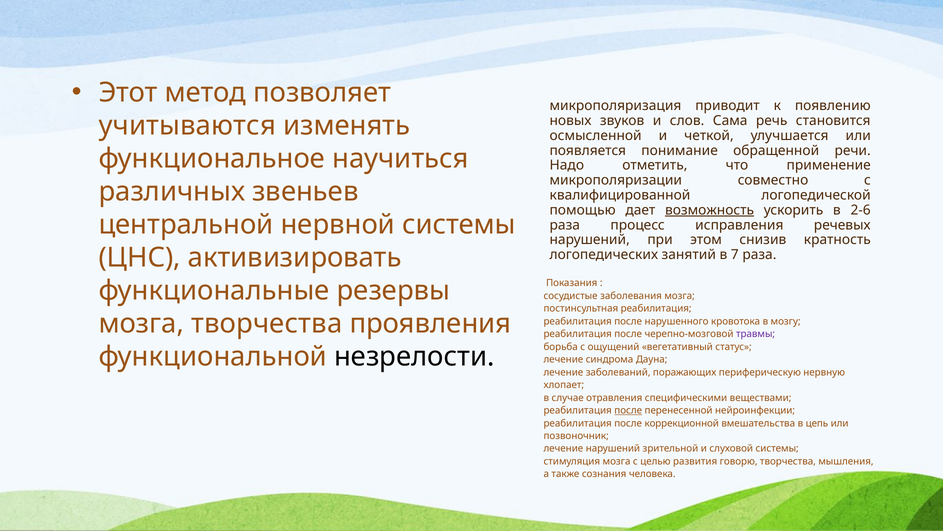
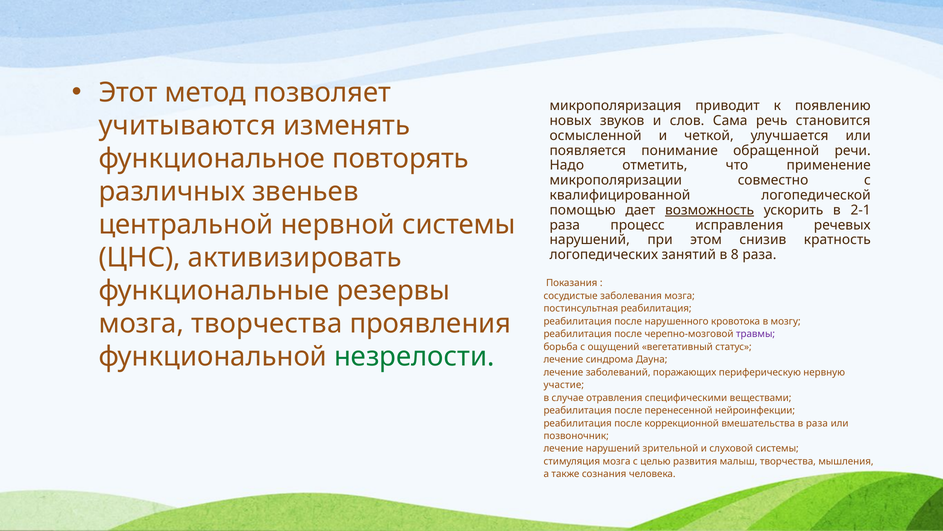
научиться: научиться -> повторять (401, 159)
2-6: 2-6 -> 2-1 (861, 210)
7: 7 -> 8 (735, 254)
незрелости colour: black -> green (414, 356)
хлопает: хлопает -> участие (564, 385)
после underline: present -> none (628, 410)
в цепь: цепь -> раза (817, 423)
говорю: говорю -> малыш (739, 461)
